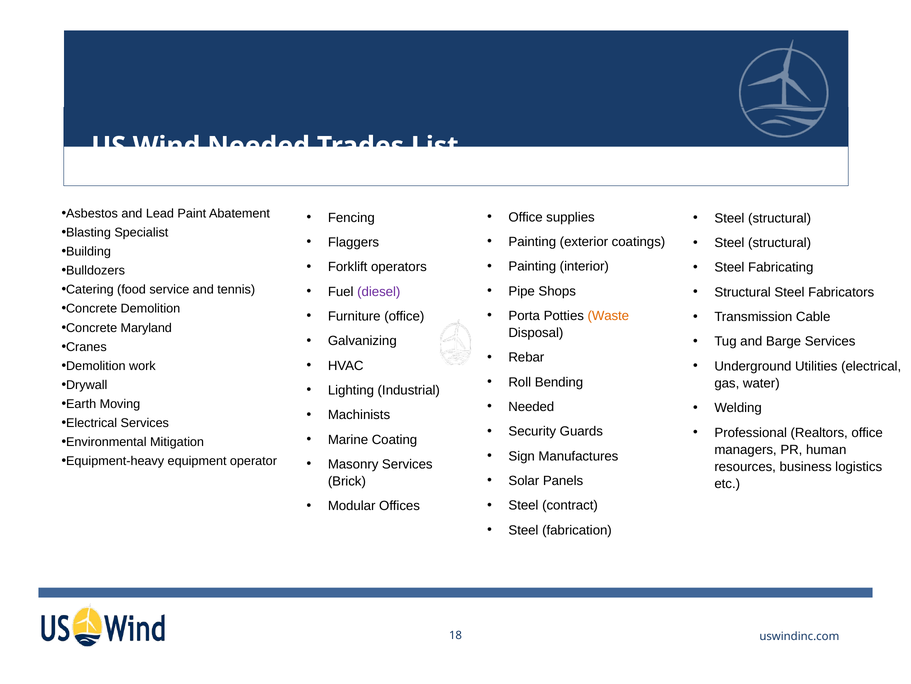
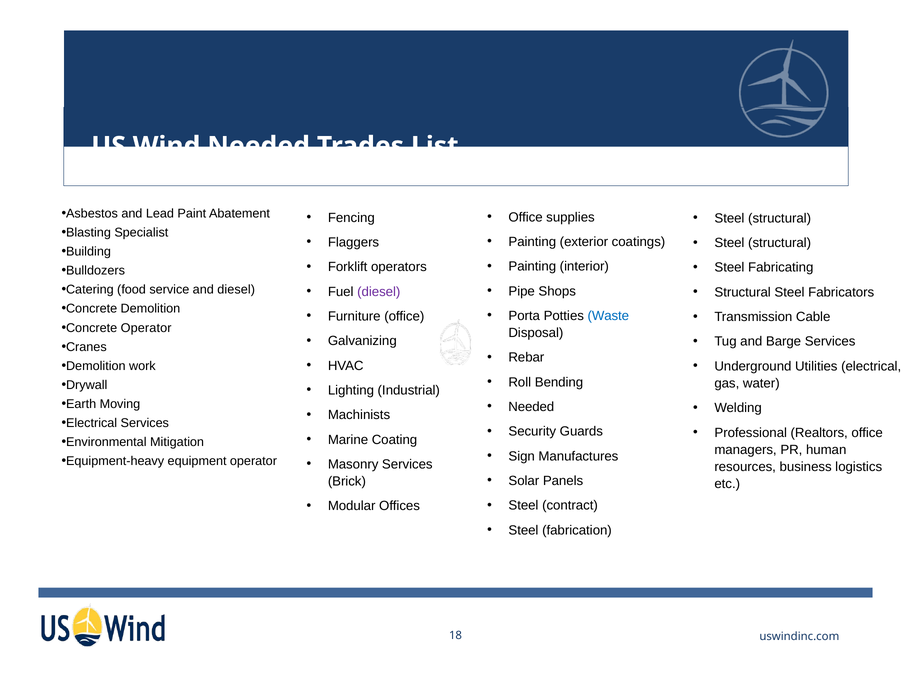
and tennis: tennis -> diesel (236, 289)
Waste colour: orange -> blue (608, 315)
Concrete Maryland: Maryland -> Operator (146, 327)
